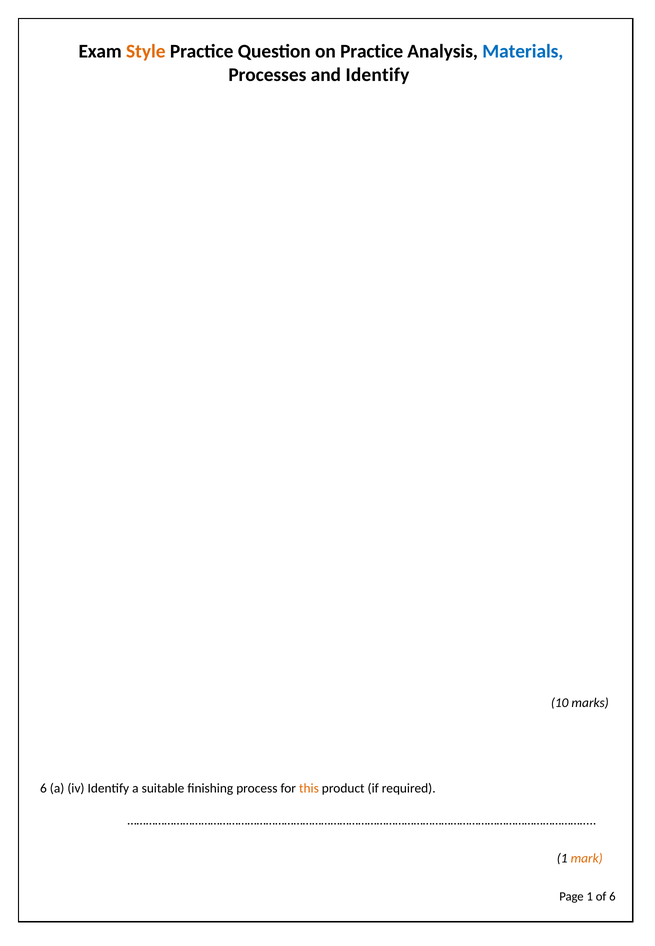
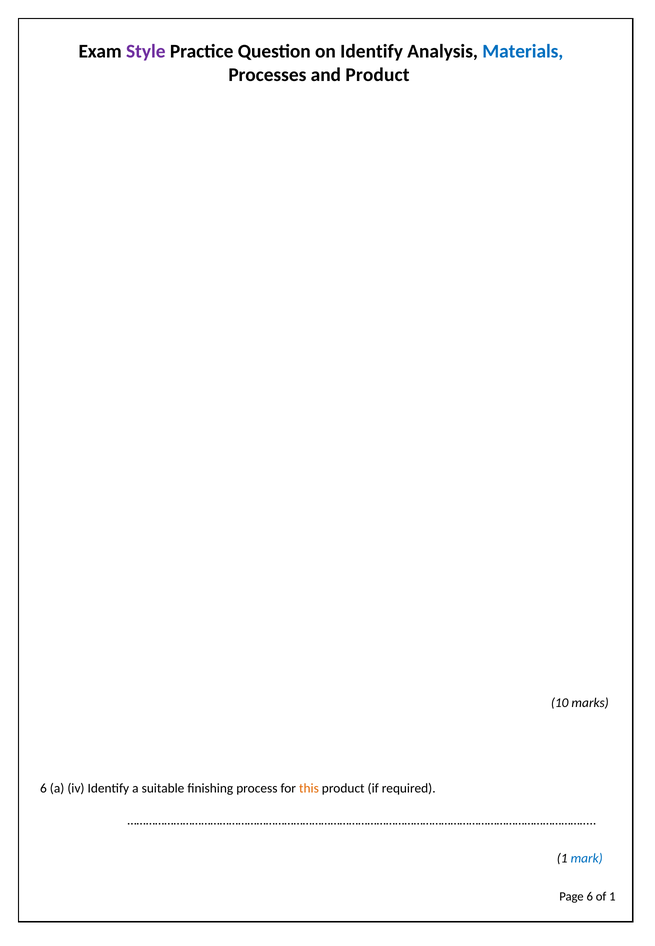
Style colour: orange -> purple (146, 52)
on Practice: Practice -> Identify (372, 52)
and Identify: Identify -> Product (377, 75)
mark colour: orange -> blue (587, 859)
Page 1: 1 -> 6 (590, 897)
of 6: 6 -> 1 (612, 897)
